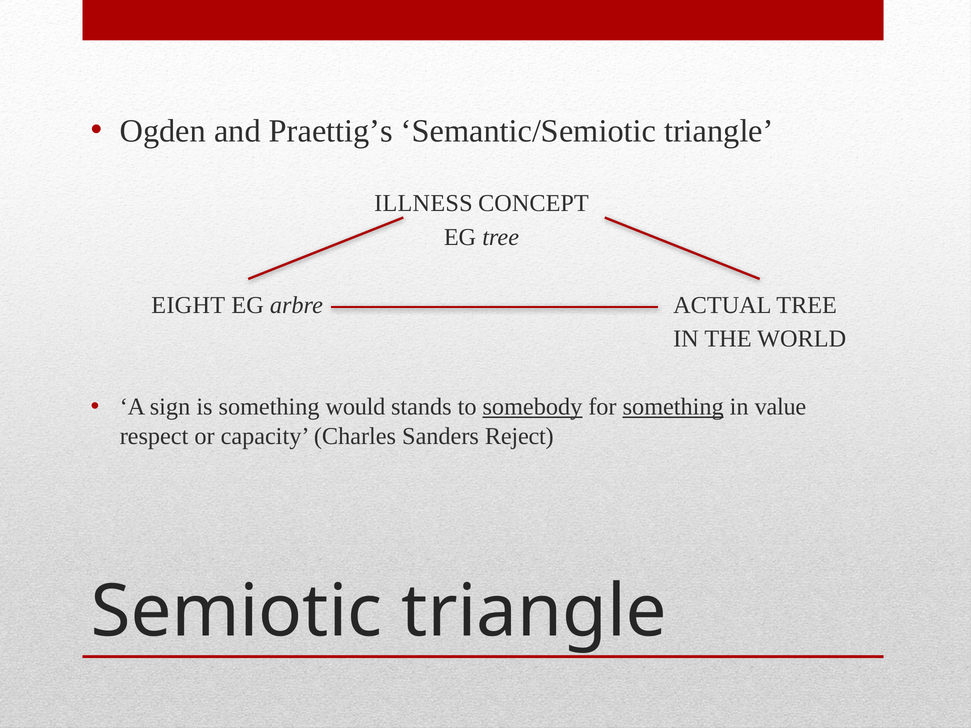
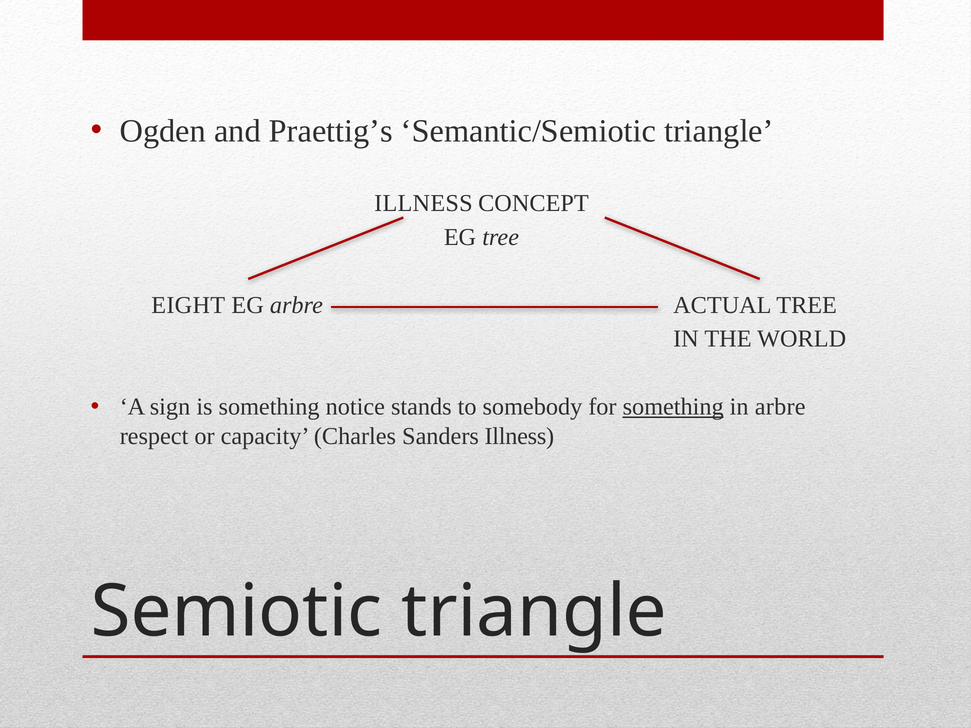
would: would -> notice (355, 407)
somebody underline: present -> none (532, 407)
in value: value -> arbre (780, 407)
Sanders Reject: Reject -> Illness (519, 436)
